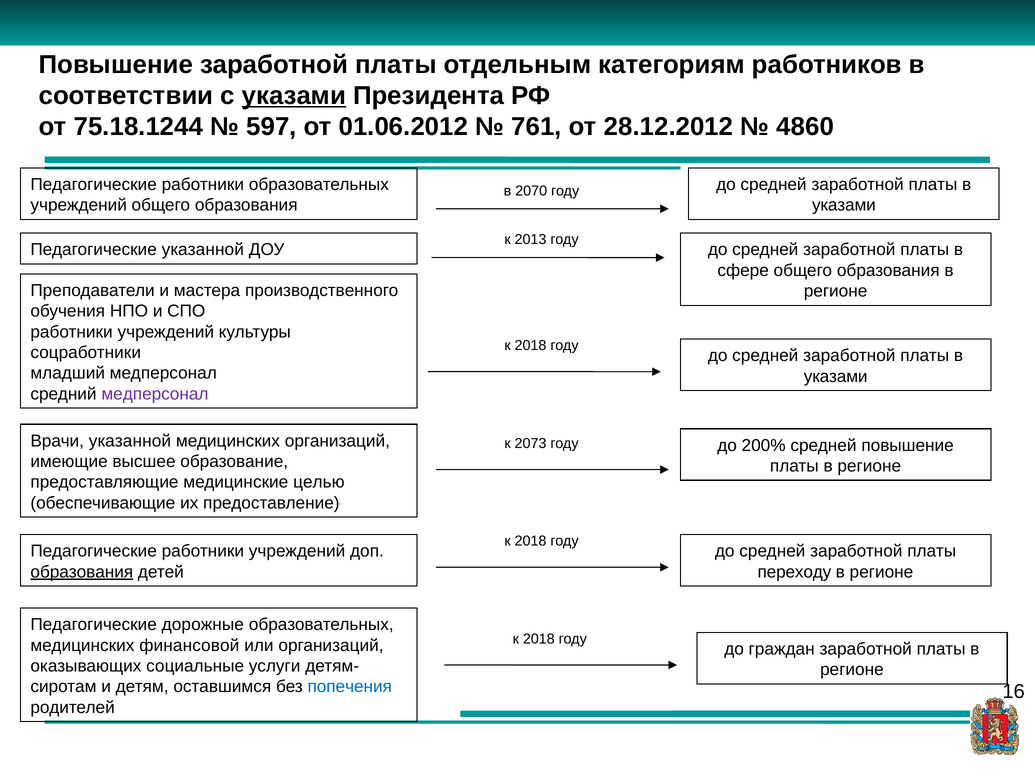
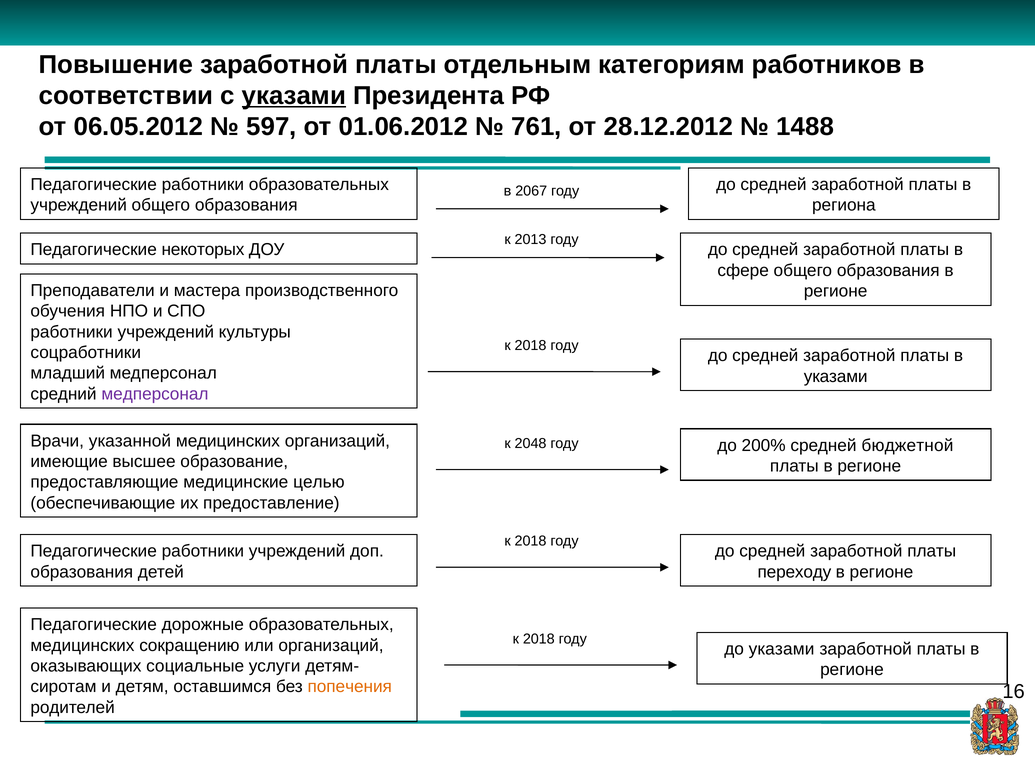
75.18.1244: 75.18.1244 -> 06.05.2012 (138, 127)
4860: 4860 -> 1488 (805, 127)
2070: 2070 -> 2067 (531, 191)
указами: указами -> региона (844, 205)
Педагогические указанной: указанной -> некоторых (203, 250)
2073: 2073 -> 2048 (531, 444)
средней повышение: повышение -> бюджетной (907, 446)
образования underline: present -> none (82, 572)
финансовой: финансовой -> сокращению (189, 646)
до граждан: граждан -> указами (782, 649)
попечения colour: blue -> orange (350, 687)
